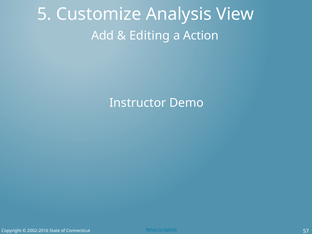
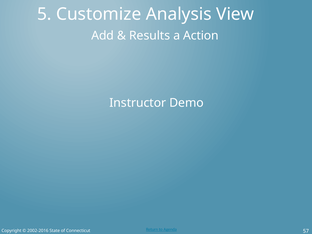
Editing: Editing -> Results (150, 36)
